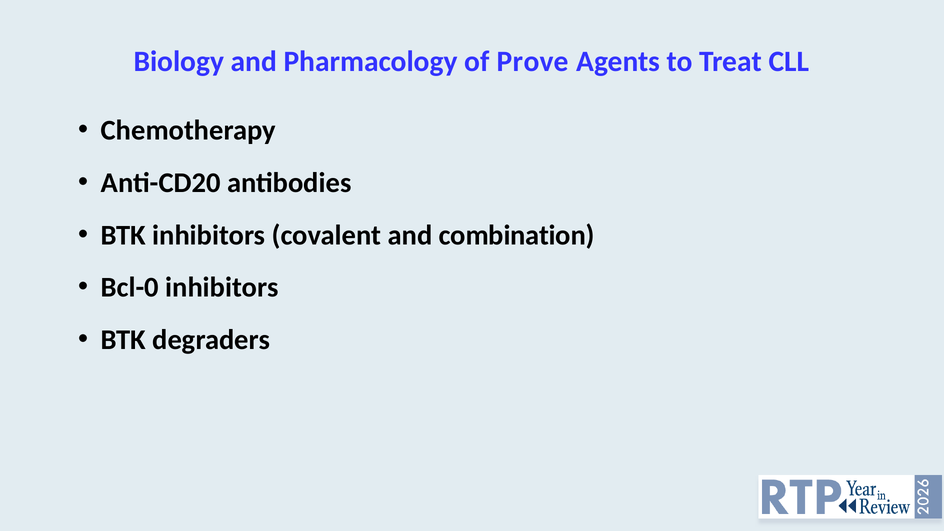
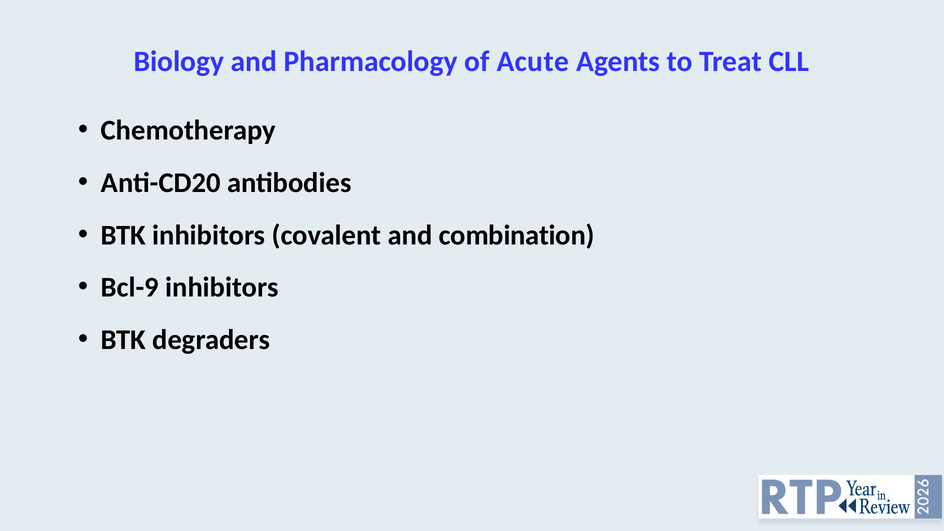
Prove: Prove -> Acute (533, 61)
Bcl-0: Bcl-0 -> Bcl-9 (130, 287)
